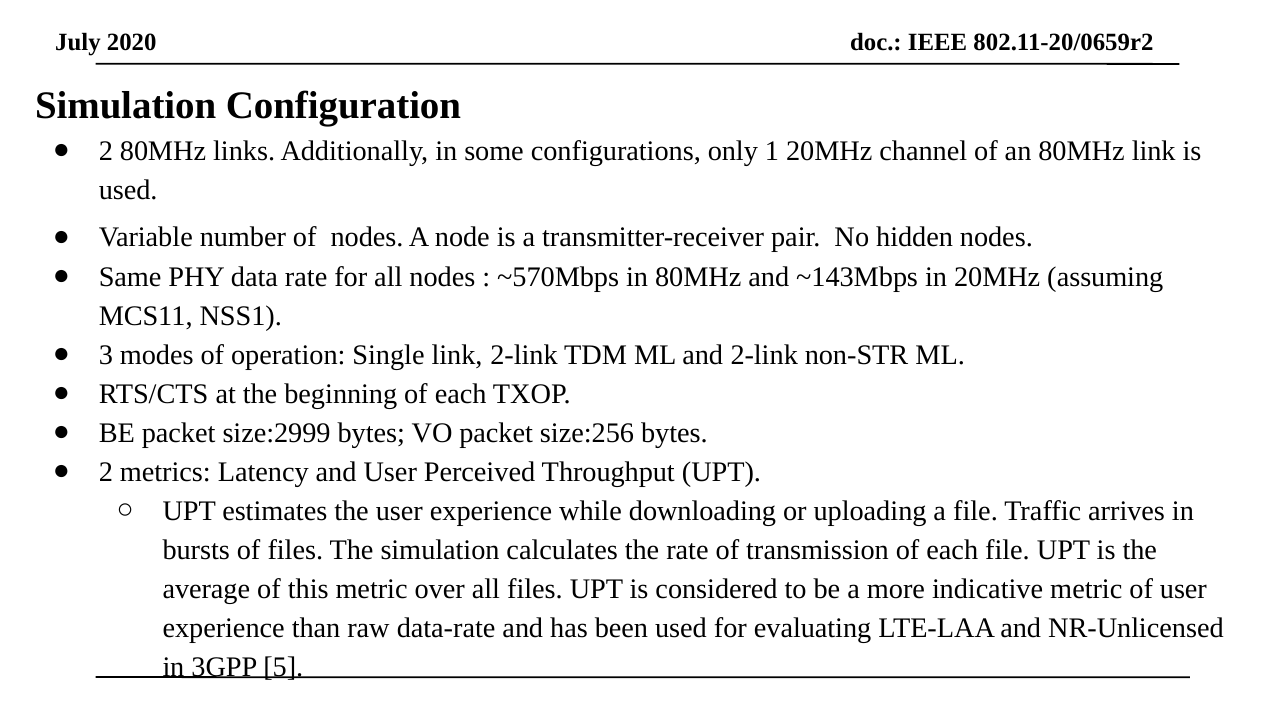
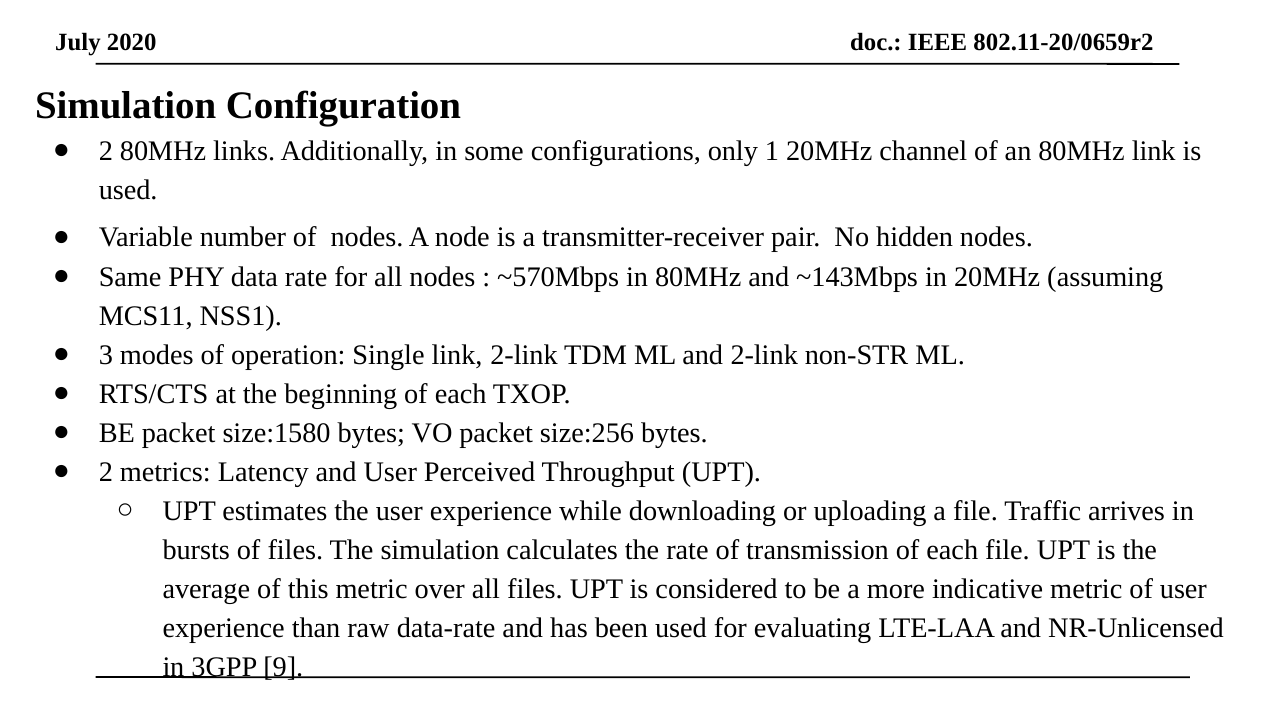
size:2999: size:2999 -> size:1580 (277, 433)
5: 5 -> 9 (283, 667)
